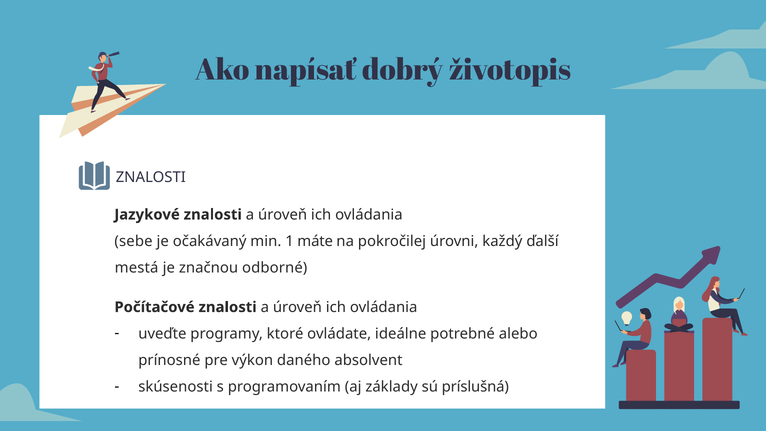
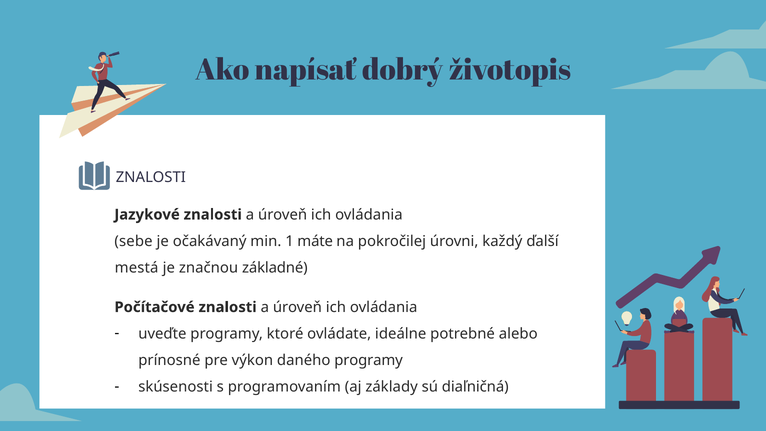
odborné: odborné -> základné (275, 268)
daného absolvent: absolvent -> programy (369, 360)
príslušná: príslušná -> diaľničná (475, 387)
